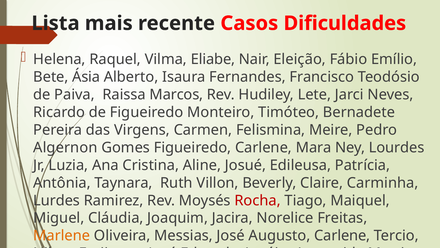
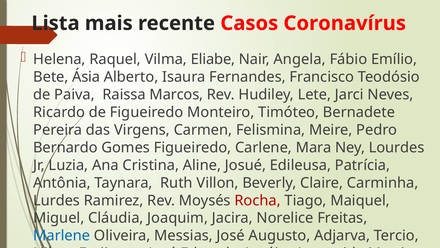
Dificuldades: Dificuldades -> Coronavírus (345, 23)
Eleição: Eleição -> Angela (300, 59)
Algernon: Algernon -> Bernardo (65, 147)
Marlene colour: orange -> blue (62, 235)
Augusto Carlene: Carlene -> Adjarva (342, 235)
